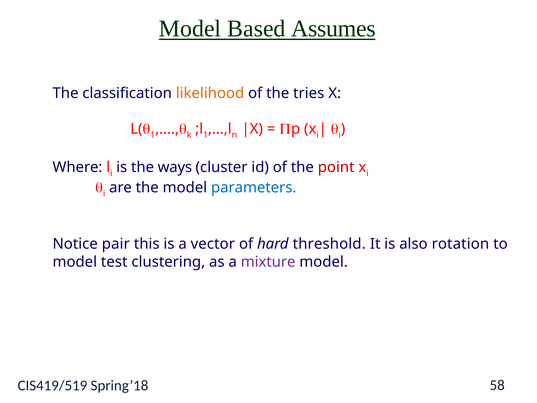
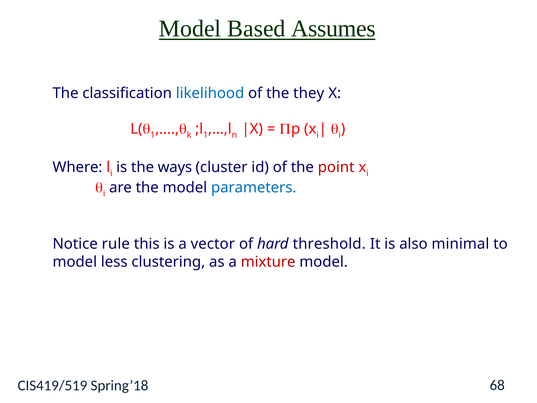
likelihood colour: orange -> blue (210, 93)
tries: tries -> they (309, 93)
pair: pair -> rule (116, 244)
rotation: rotation -> minimal (460, 244)
test: test -> less (114, 262)
mixture colour: purple -> red (268, 262)
58: 58 -> 68 (497, 385)
